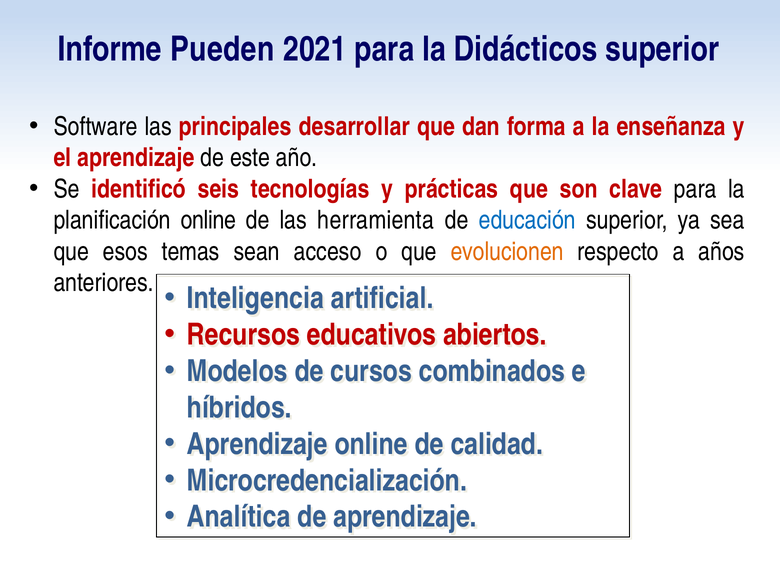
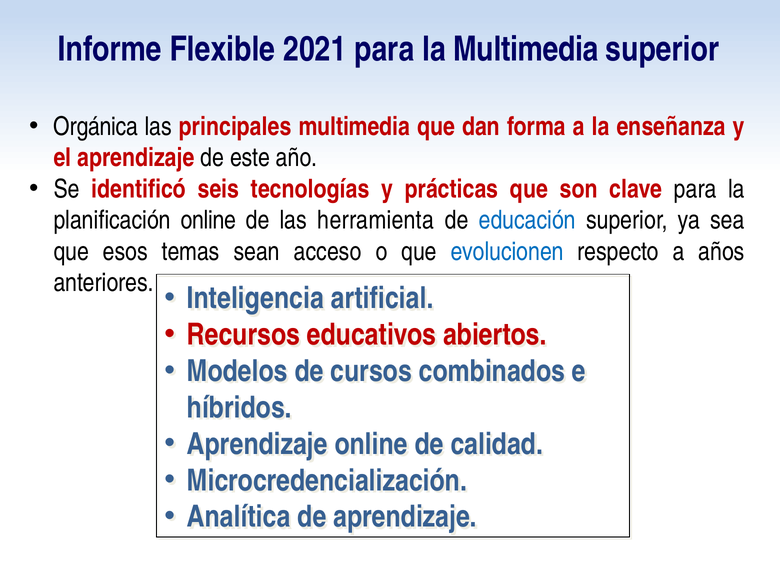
Pueden: Pueden -> Flexible (222, 49)
la Didácticos: Didácticos -> Multimedia (526, 49)
Software: Software -> Orgánica (96, 127)
principales desarrollar: desarrollar -> multimedia (354, 127)
evolucionen colour: orange -> blue (507, 251)
